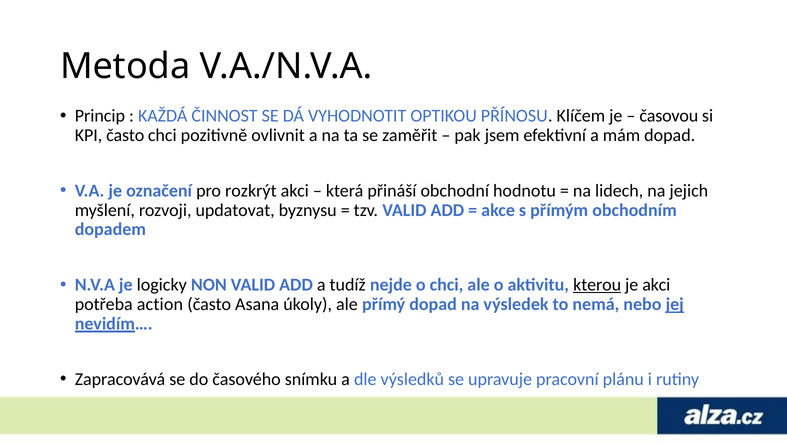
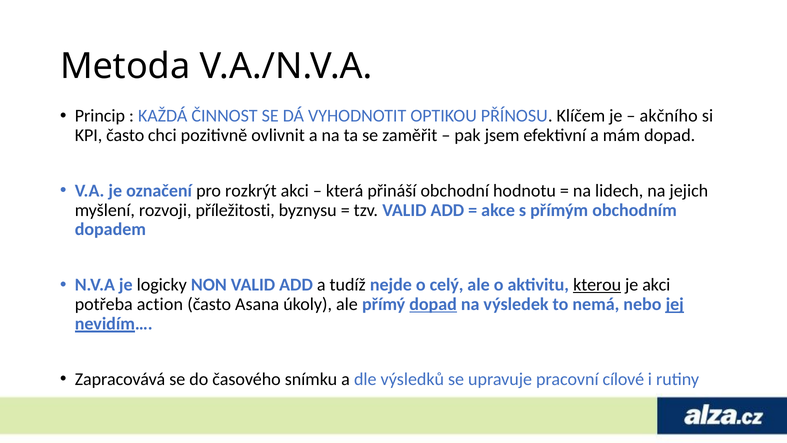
časovou: časovou -> akčního (669, 116)
updatovat: updatovat -> příležitosti (235, 210)
o chci: chci -> celý (447, 285)
dopad underline: none -> present (433, 304)
plánu: plánu -> cílové (623, 379)
